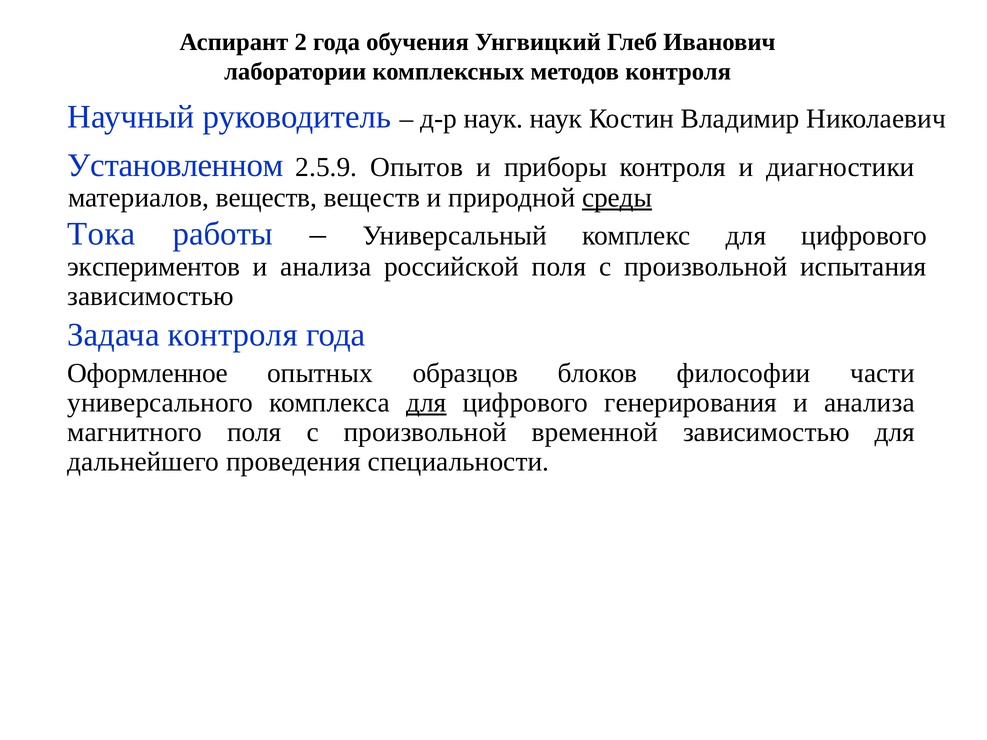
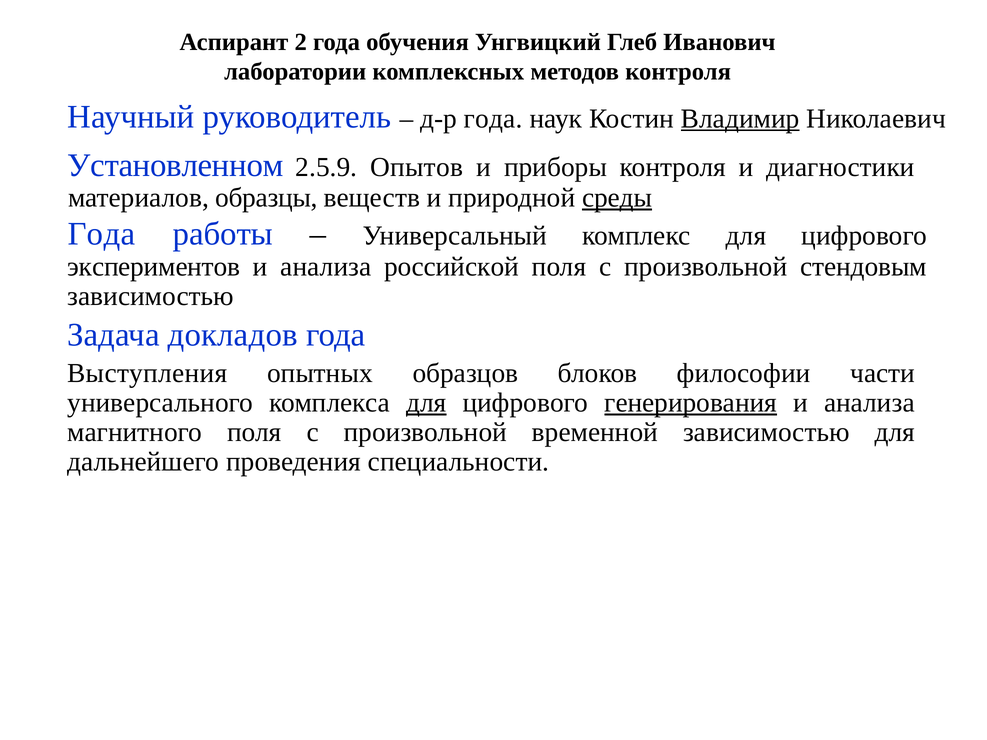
д-р наук: наук -> года (493, 119)
Владимир underline: none -> present (740, 119)
материалов веществ: веществ -> образцы (267, 198)
Тока: Тока -> Года (102, 234)
испытания: испытания -> стендовым (863, 267)
Задача контроля: контроля -> докладов (233, 335)
Оформленное: Оформленное -> Выступления (147, 373)
генерирования underline: none -> present (691, 403)
